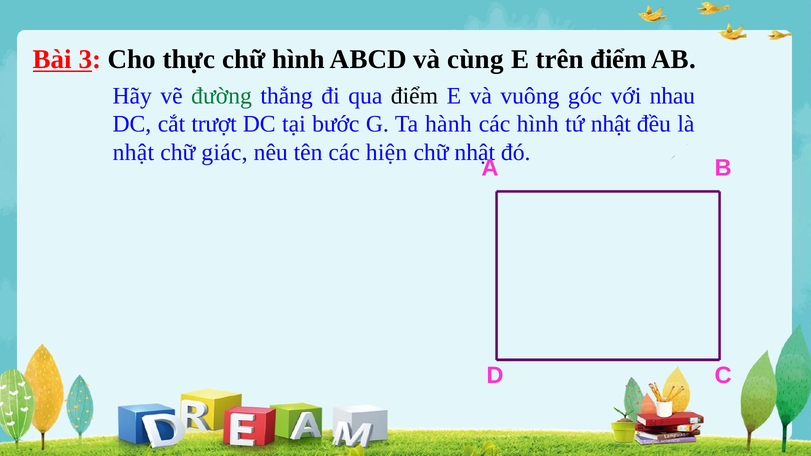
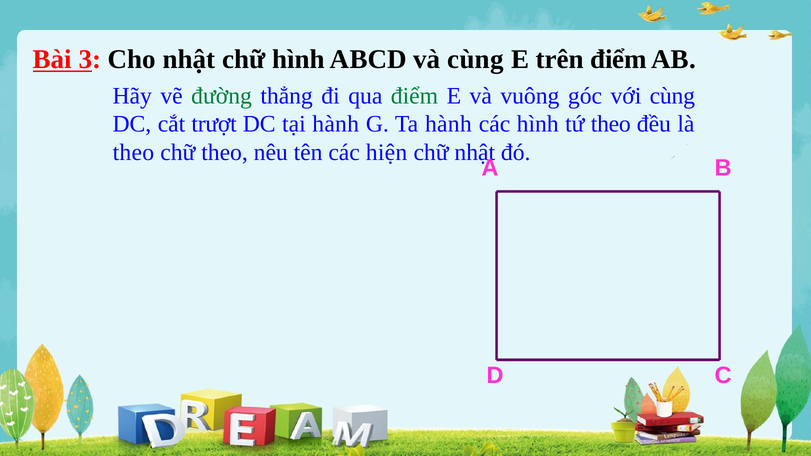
Cho thực: thực -> nhật (189, 59)
điểm colour: black -> green (414, 96)
với nhau: nhau -> cùng (672, 96)
tại bước: bước -> hành (336, 124)
tứ nhật: nhật -> theo (611, 124)
nhật: nhật -> theo (133, 153)
chữ giác: giác -> theo (225, 153)
